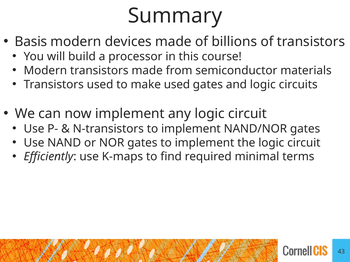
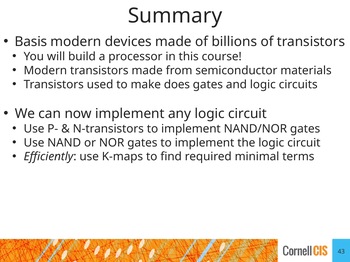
make used: used -> does (177, 85)
